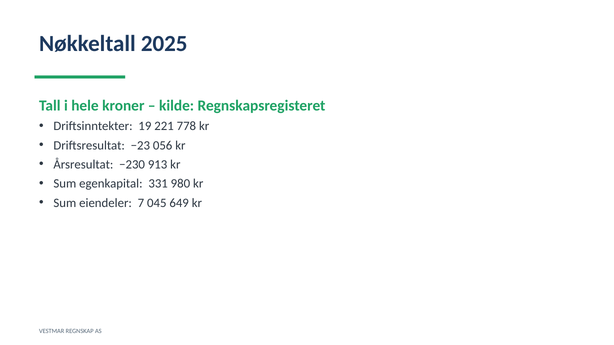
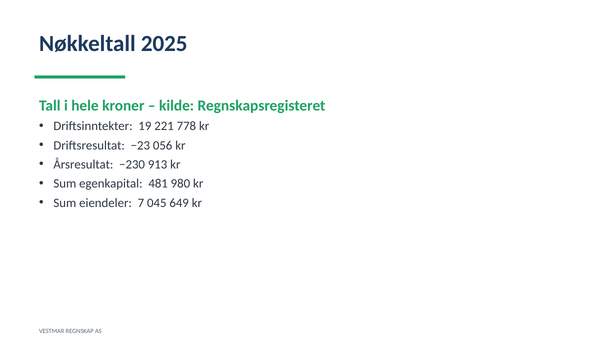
331: 331 -> 481 (158, 184)
